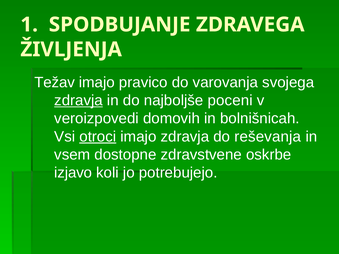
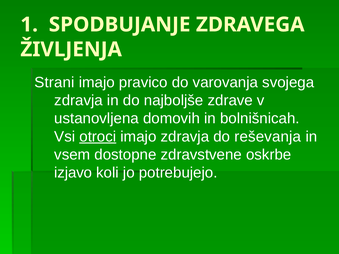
Težav: Težav -> Strani (54, 82)
zdravja underline: present -> none (79, 101)
poceni: poceni -> zdrave (230, 101)
veroizpovedi: veroizpovedi -> ustanovljena (97, 119)
